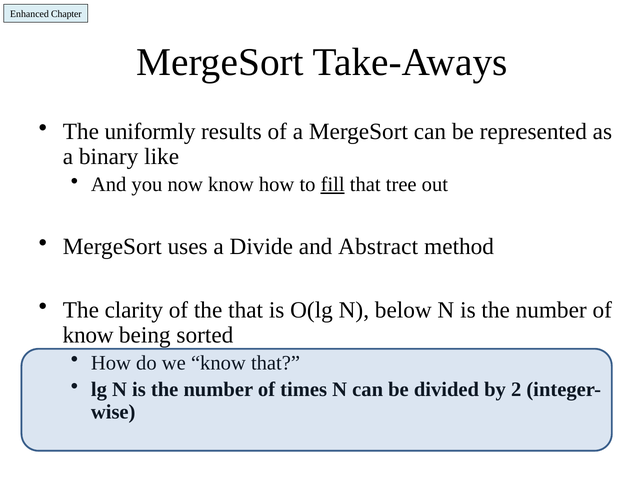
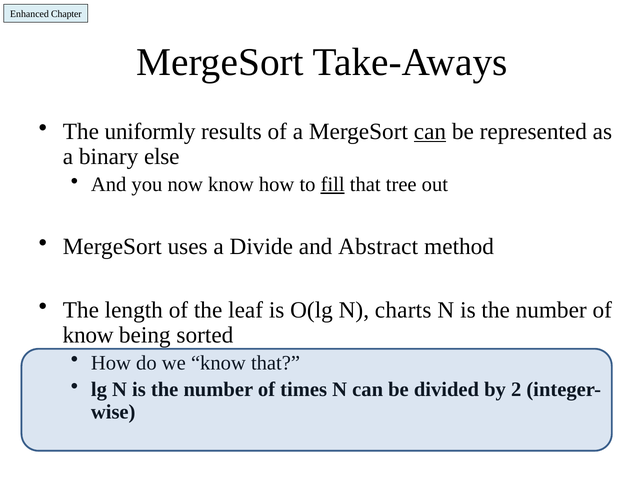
can underline: none -> present (430, 131)
like: like -> else (162, 157)
clarity: clarity -> length (134, 310)
the that: that -> leaf (246, 310)
below: below -> charts (403, 310)
